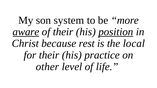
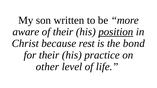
system: system -> written (69, 20)
aware underline: present -> none (26, 32)
local: local -> bond (134, 44)
